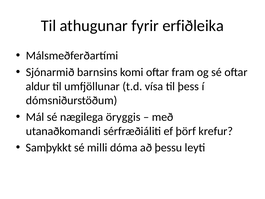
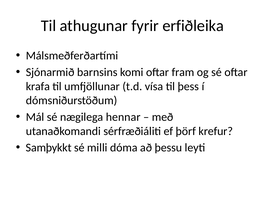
aldur: aldur -> krafa (38, 86)
öryggis: öryggis -> hennar (123, 117)
